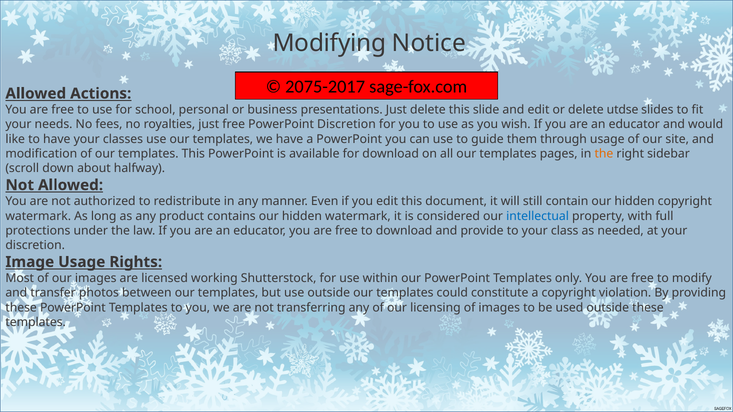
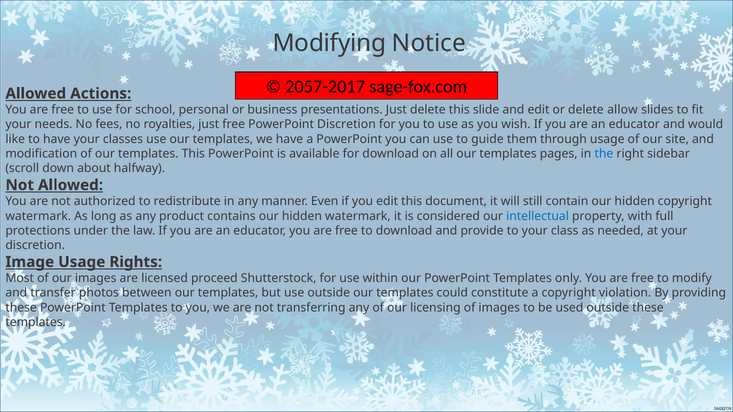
2075-2017: 2075-2017 -> 2057-2017 (325, 87)
utdse: utdse -> allow (622, 110)
the colour: orange -> blue (604, 154)
working: working -> proceed (214, 278)
